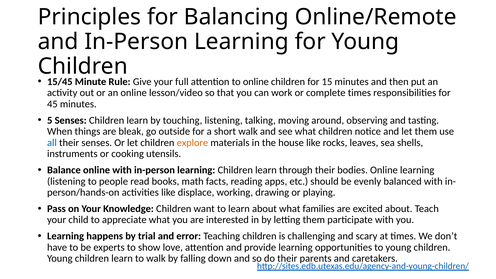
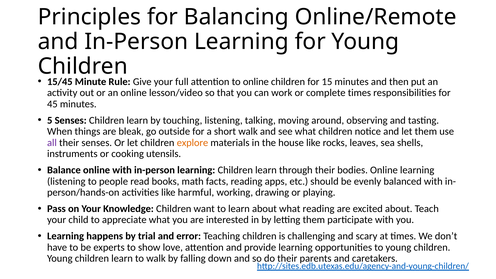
all colour: blue -> purple (52, 143)
displace: displace -> harmful (196, 192)
what families: families -> reading (319, 209)
